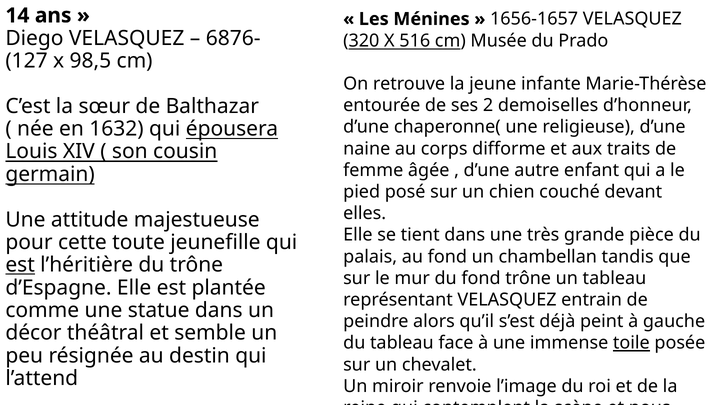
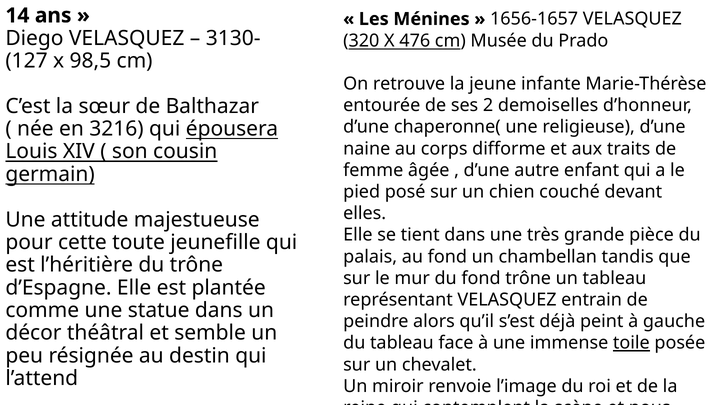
6876-: 6876- -> 3130- (233, 38)
516: 516 -> 476 (415, 41)
1632: 1632 -> 3216 (116, 129)
est underline: present -> none (20, 265)
